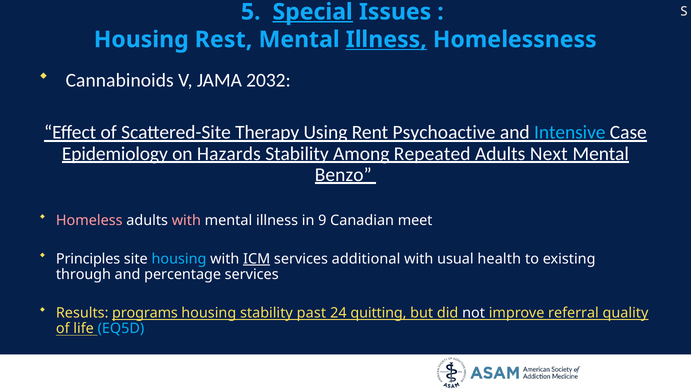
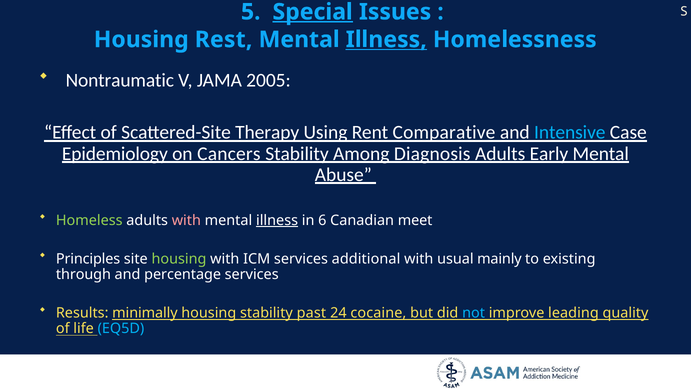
Cannabinoids: Cannabinoids -> Nontraumatic (120, 80)
2032: 2032 -> 2005 (268, 80)
Psychoactive: Psychoactive -> Comparative (444, 132)
Hazards: Hazards -> Cancers (229, 153)
Repeated: Repeated -> Diagnosis (432, 153)
Next: Next -> Early (549, 153)
Benzo: Benzo -> Abuse (343, 174)
Homeless colour: pink -> light green (89, 220)
illness underline: none -> present (277, 220)
9: 9 -> 6 (322, 220)
housing colour: light blue -> light green (179, 259)
ICM underline: present -> none (257, 259)
health: health -> mainly (499, 259)
programs: programs -> minimally (145, 313)
quitting: quitting -> cocaine (378, 313)
not colour: white -> light blue (474, 313)
referral: referral -> leading (573, 313)
